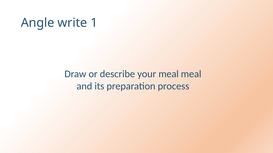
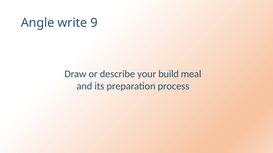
1: 1 -> 9 (94, 23)
your meal: meal -> build (169, 74)
